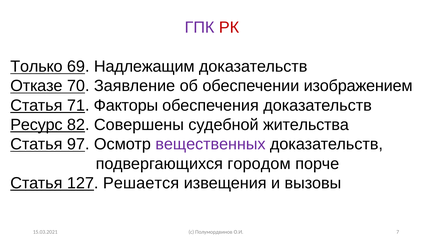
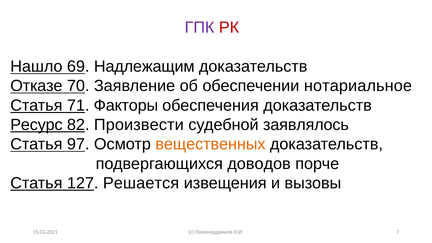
Только: Только -> Нашло (36, 66)
изображением: изображением -> нотариальное (358, 86)
Совершены: Совершены -> Произвести (139, 125)
жительства: жительства -> заявлялось (306, 125)
вещественных colour: purple -> orange (210, 144)
городом: городом -> доводов (259, 164)
